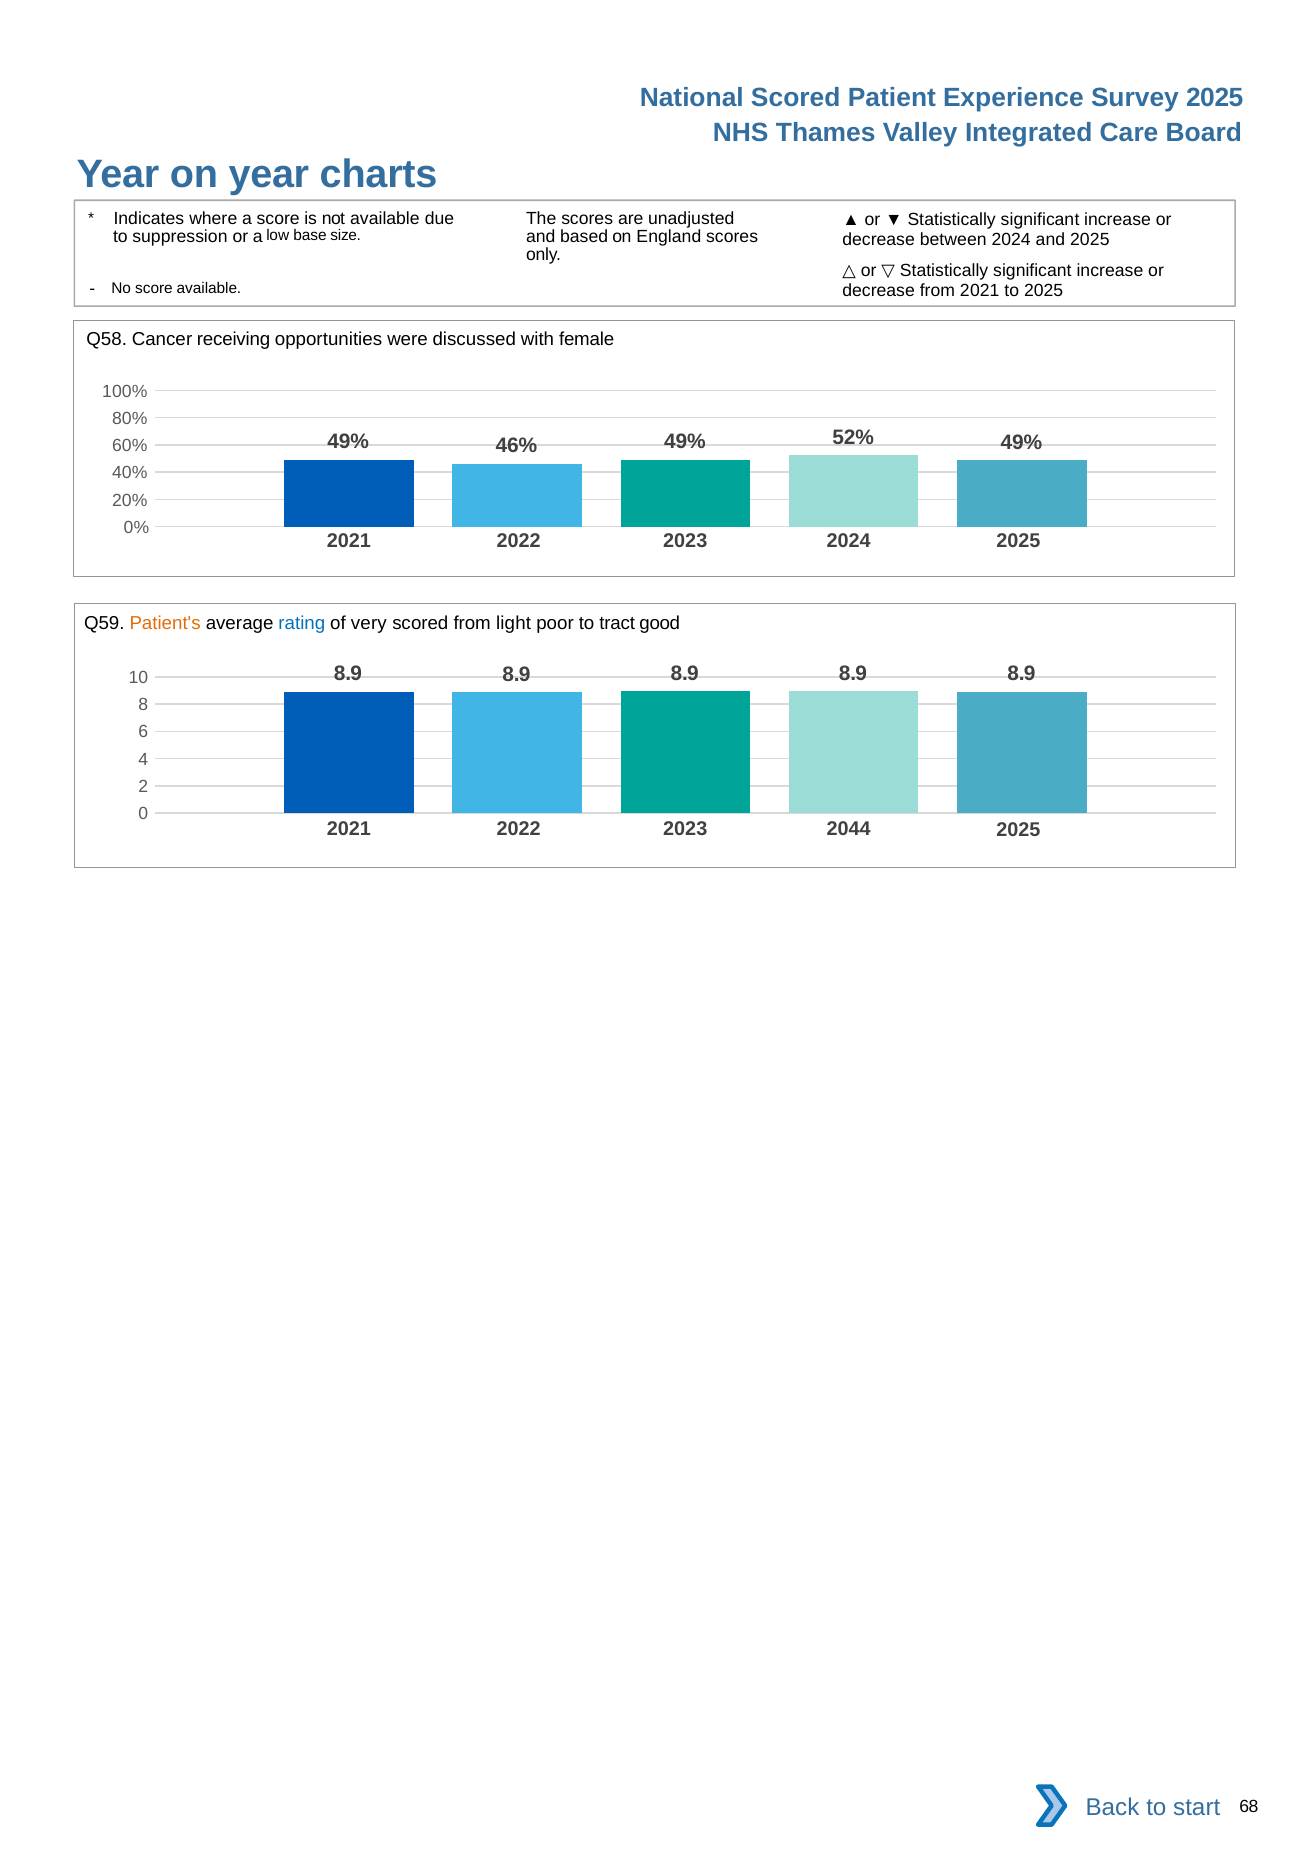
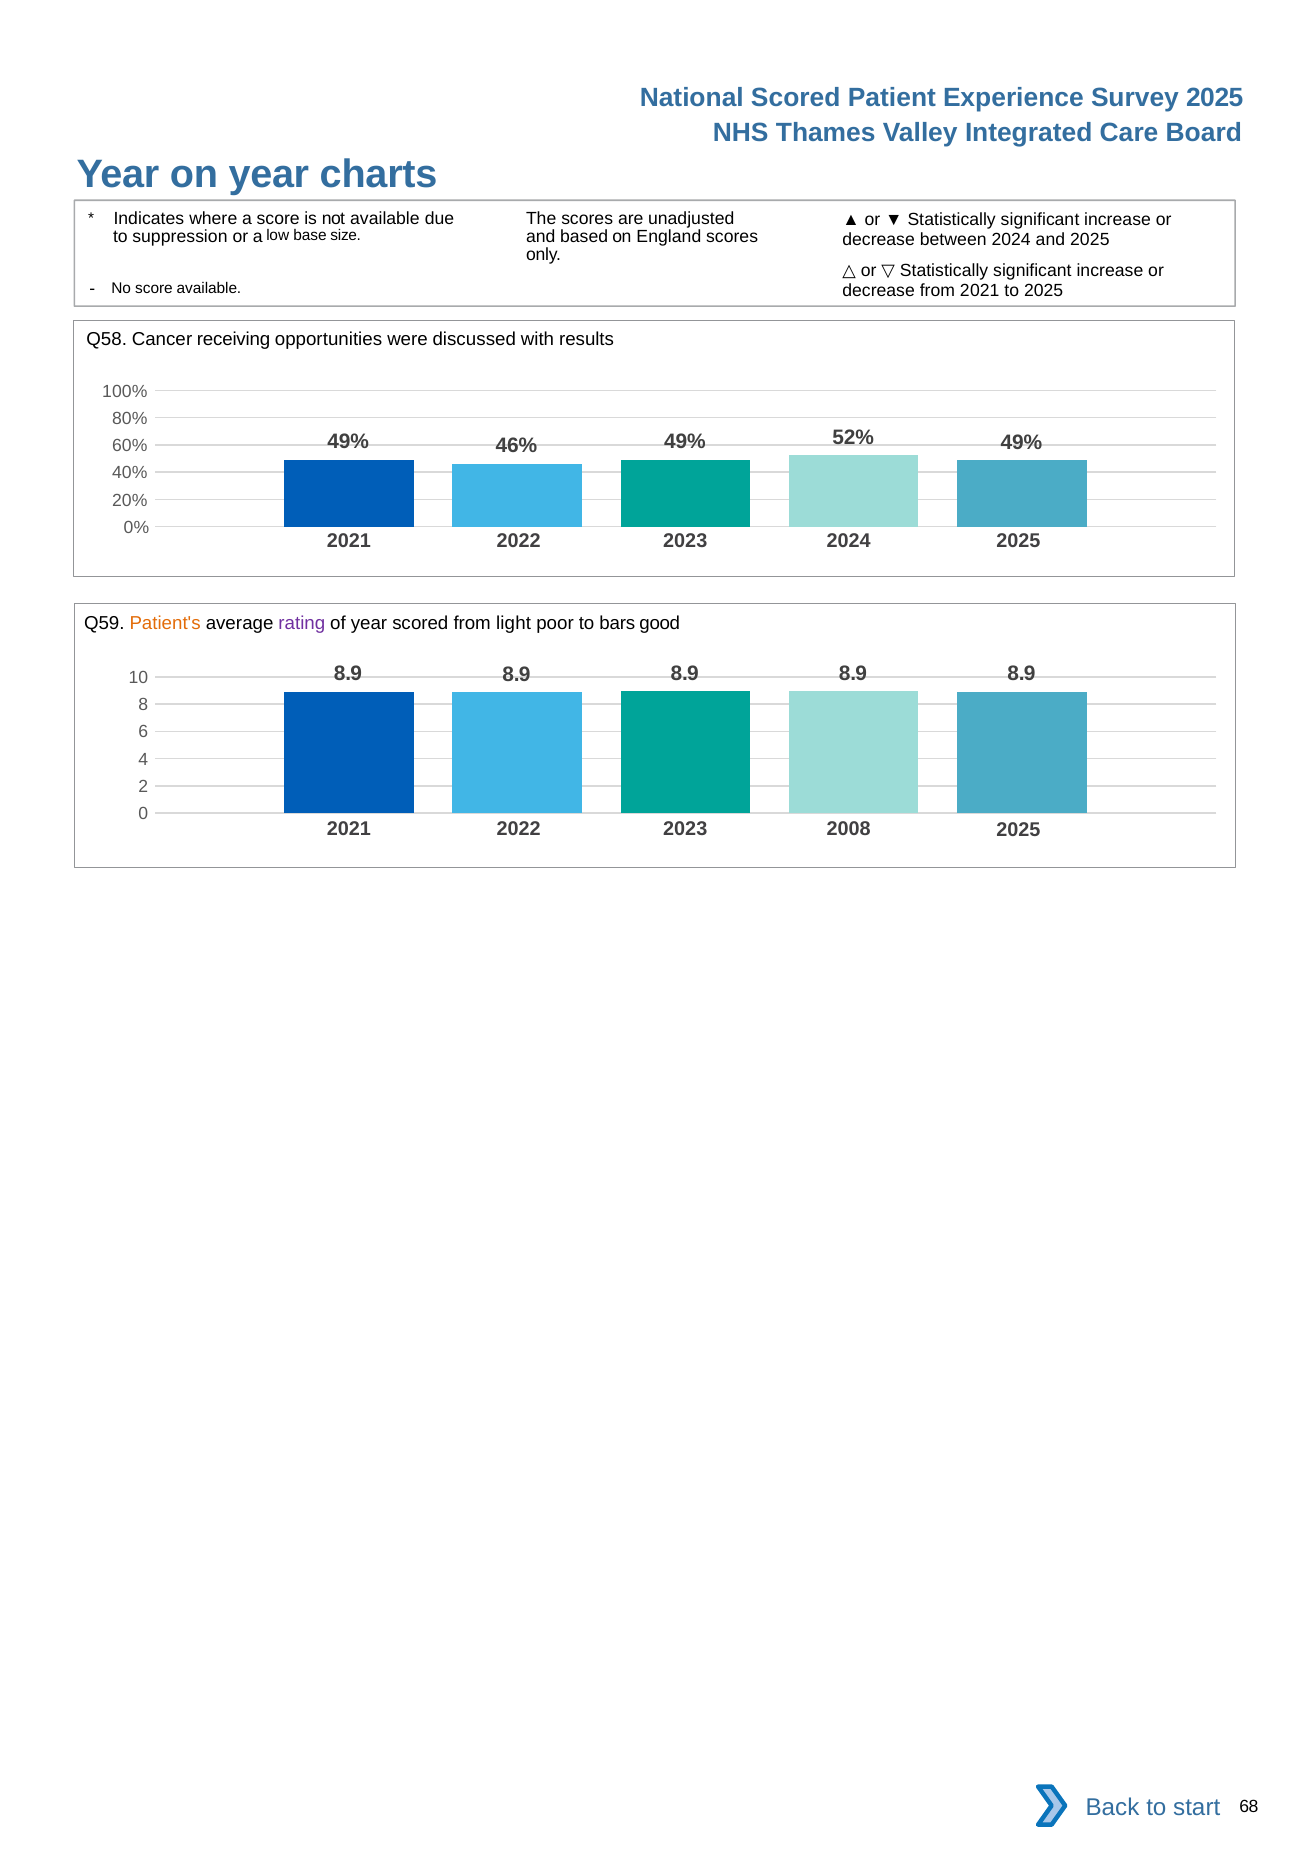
female: female -> results (587, 339)
rating colour: blue -> purple (302, 624)
of very: very -> year (369, 624)
tract: tract -> bars (617, 624)
2044: 2044 -> 2008 (849, 829)
